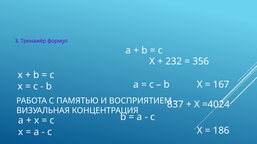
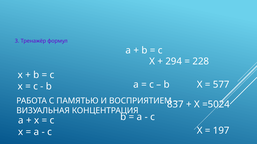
232: 232 -> 294 (174, 62)
356: 356 -> 228 (201, 62)
167: 167 -> 577 (221, 85)
=4024: =4024 -> =5024 (216, 105)
186: 186 -> 197 (221, 131)
